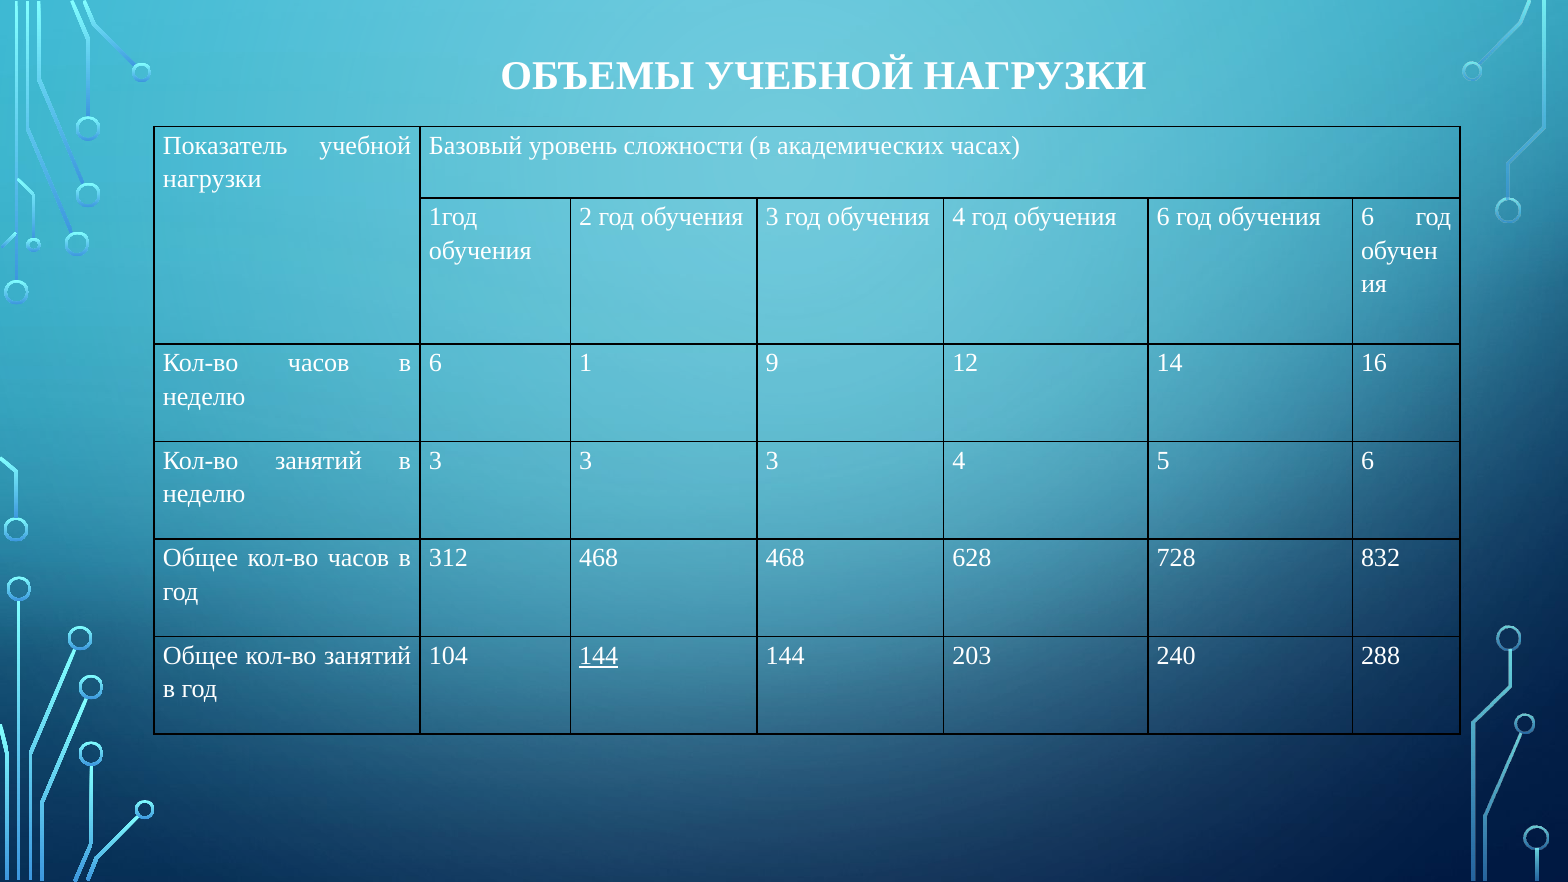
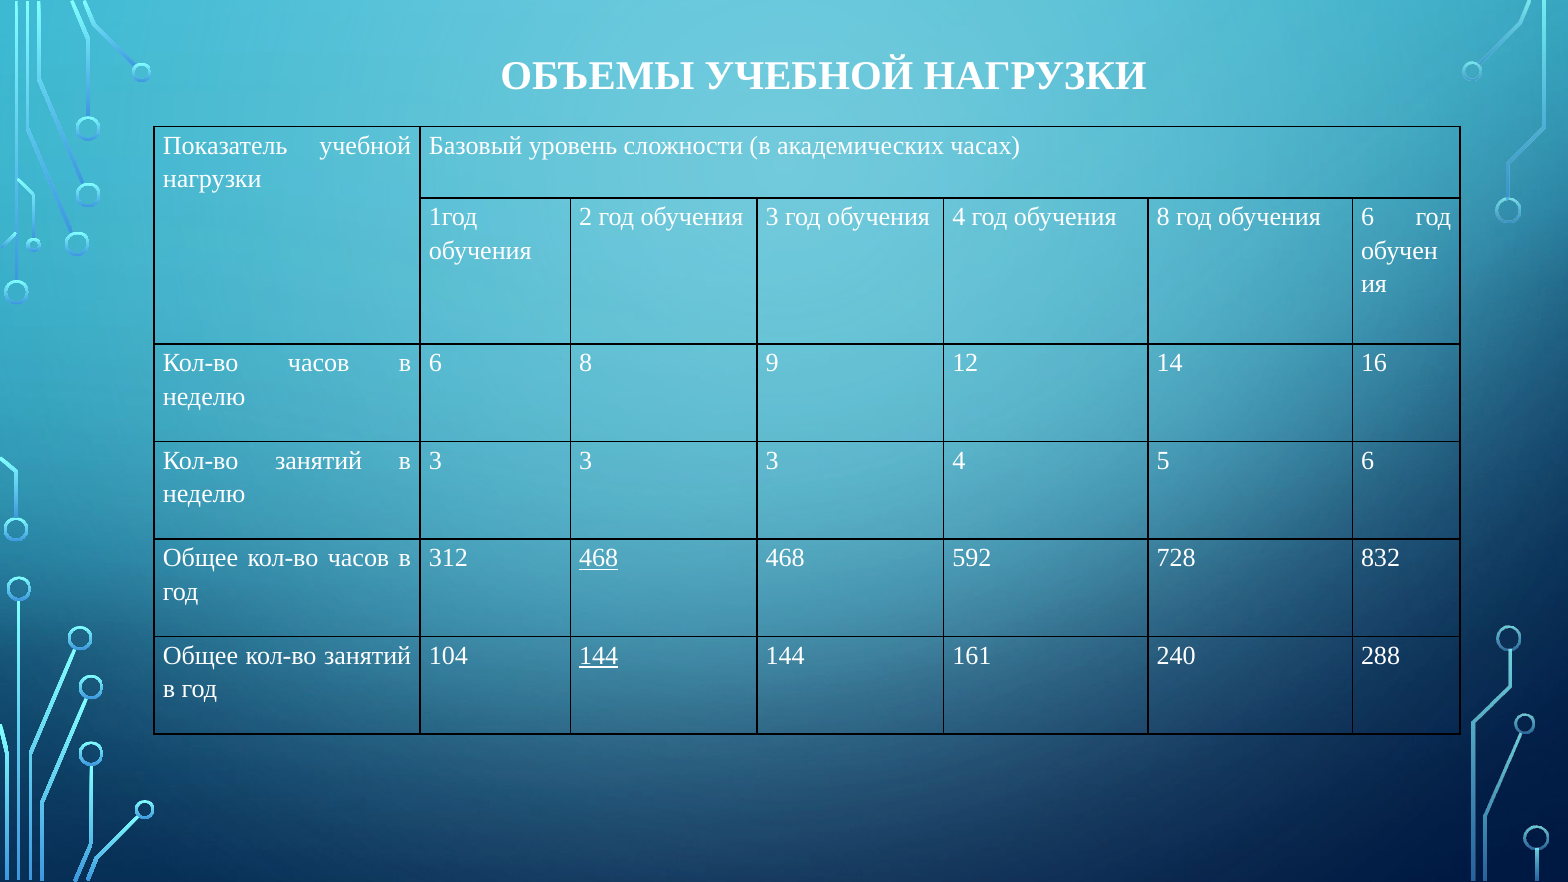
4 год обучения 6: 6 -> 8 (1163, 217)
6 1: 1 -> 8 (586, 363)
468 underline: none -> present (599, 558)
628: 628 -> 592 (972, 558)
203: 203 -> 161 (972, 656)
